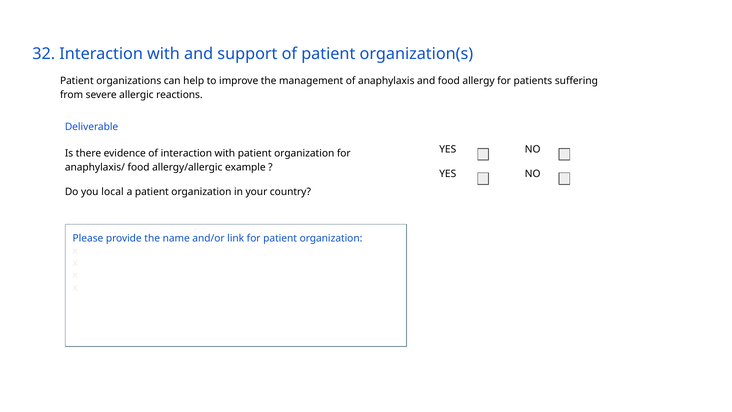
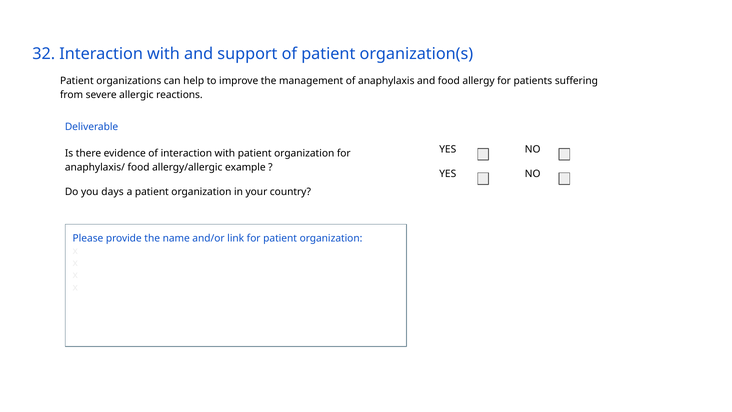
local: local -> days (113, 192)
